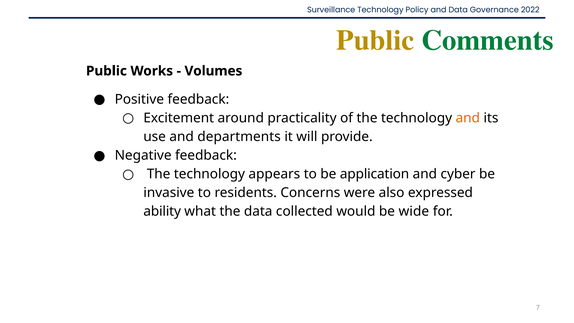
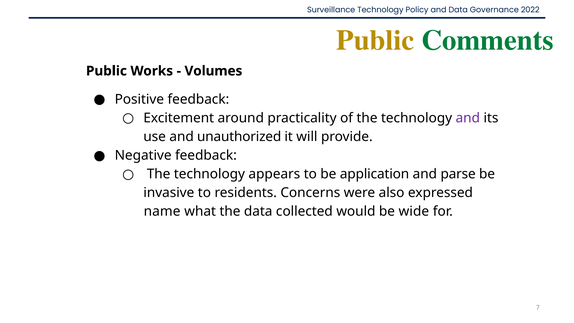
and colour: orange -> purple (468, 118)
departments: departments -> unauthorized (239, 137)
cyber: cyber -> parse (458, 174)
ability: ability -> name (162, 211)
